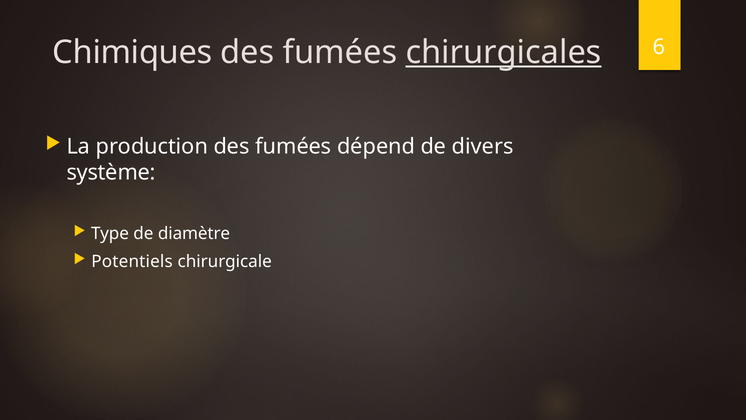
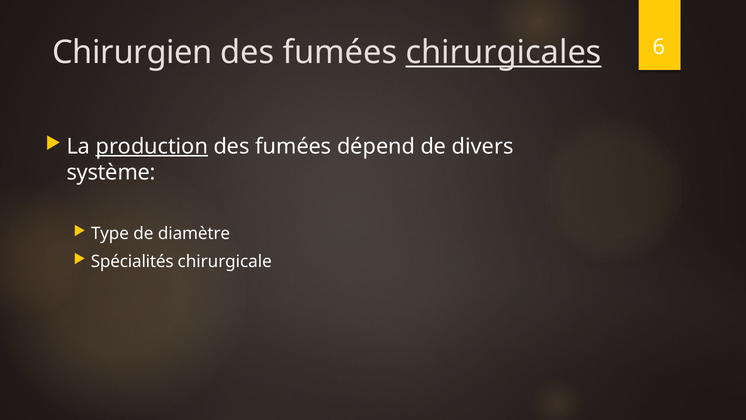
Chimiques: Chimiques -> Chirurgien (132, 52)
production underline: none -> present (152, 146)
Potentiels: Potentiels -> Spécialités (132, 261)
